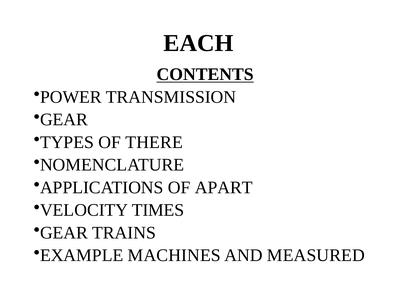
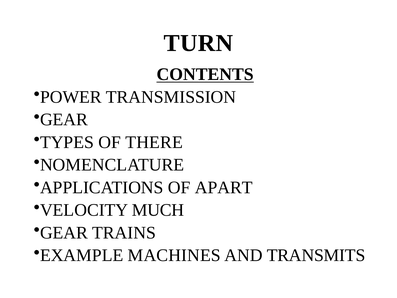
EACH: EACH -> TURN (198, 43)
TIMES: TIMES -> MUCH (158, 210)
MEASURED: MEASURED -> TRANSMITS (316, 255)
